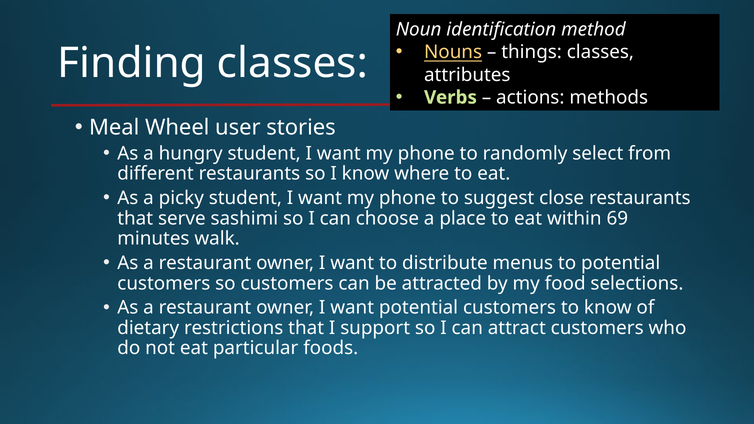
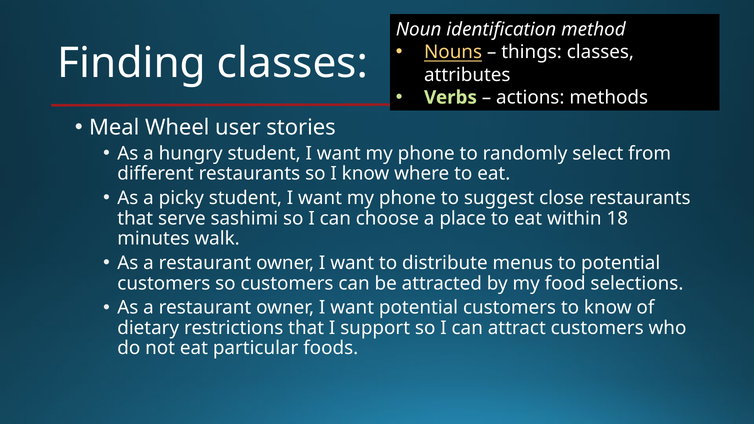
69: 69 -> 18 (617, 218)
